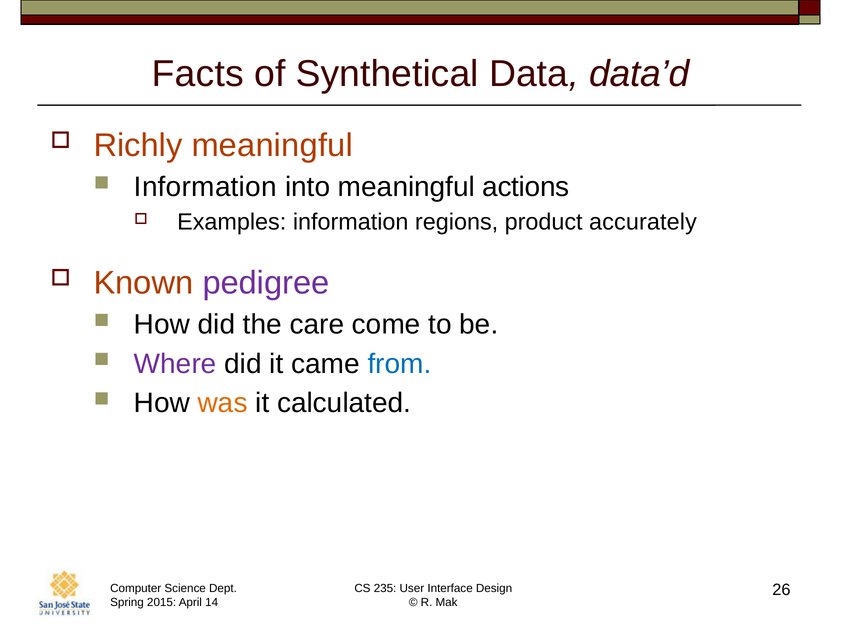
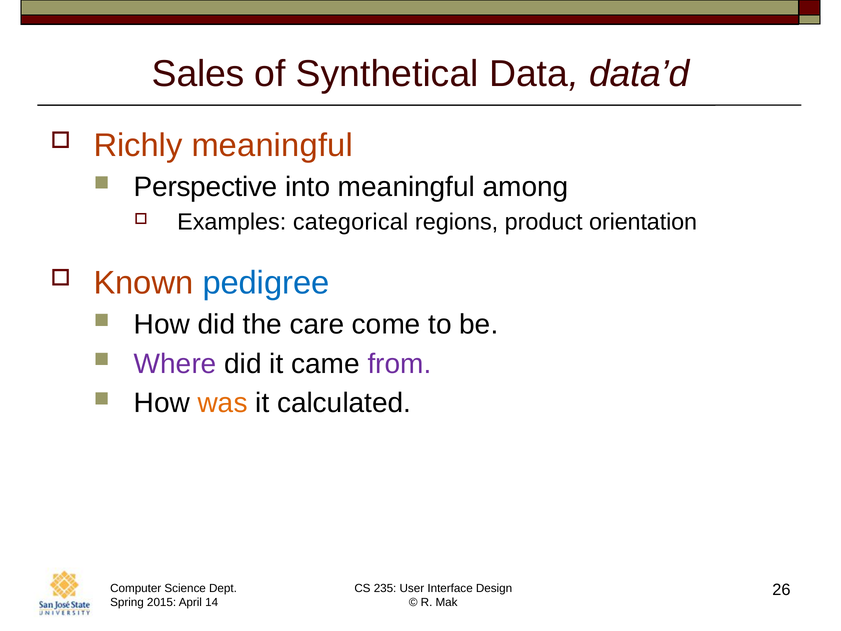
Facts: Facts -> Sales (198, 74)
Information: Information -> Perspective (206, 187)
actions: actions -> among (526, 187)
Examples information: information -> categorical (351, 222)
accurately: accurately -> orientation (643, 222)
pedigree colour: purple -> blue (266, 283)
from colour: blue -> purple (399, 364)
